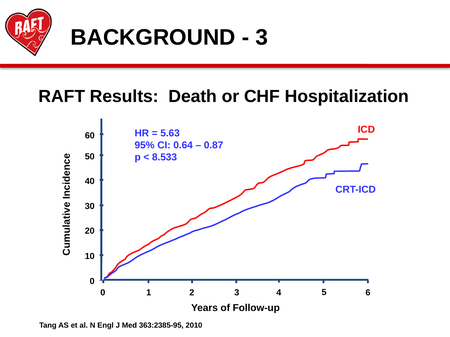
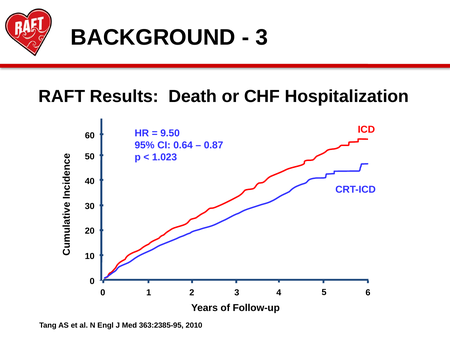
5.63: 5.63 -> 9.50 (170, 133)
8.533: 8.533 -> 1.023 (165, 157)
